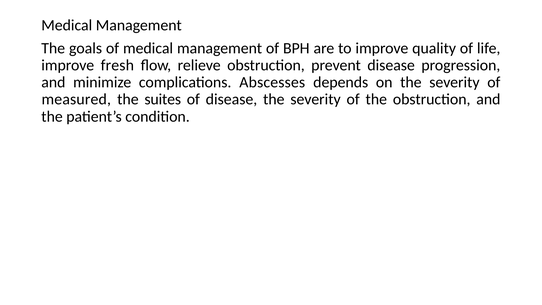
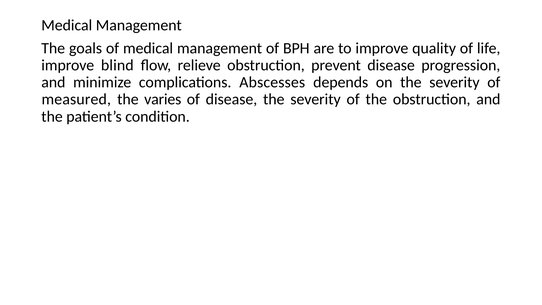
fresh: fresh -> blind (117, 65)
suites: suites -> varies (163, 99)
